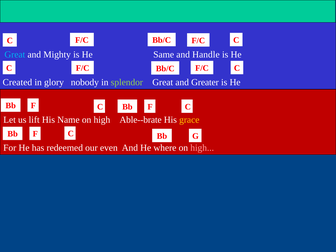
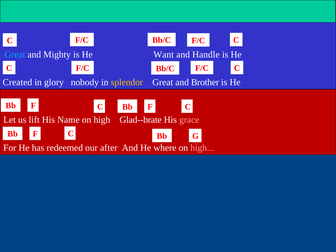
Same: Same -> Want (164, 55)
splendor colour: light green -> yellow (127, 82)
Greater: Greater -> Brother (205, 82)
Able--brate: Able--brate -> Glad--brate (141, 120)
grace colour: yellow -> pink (189, 120)
even: even -> after (109, 148)
